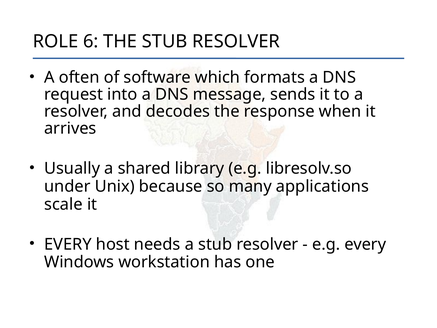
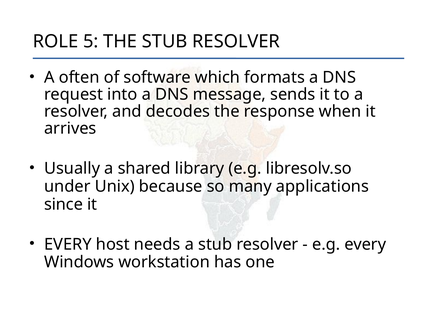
6: 6 -> 5 (91, 41)
scale: scale -> since (64, 204)
